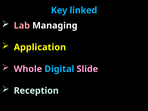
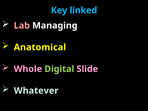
Application: Application -> Anatomical (40, 47)
Digital colour: light blue -> light green (59, 69)
Reception: Reception -> Whatever (36, 91)
